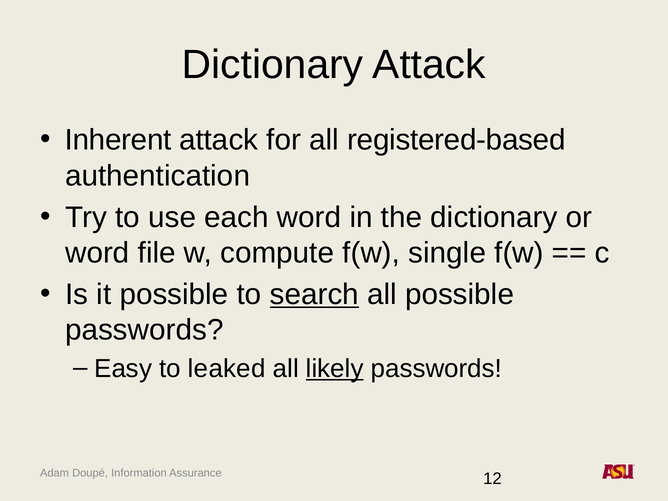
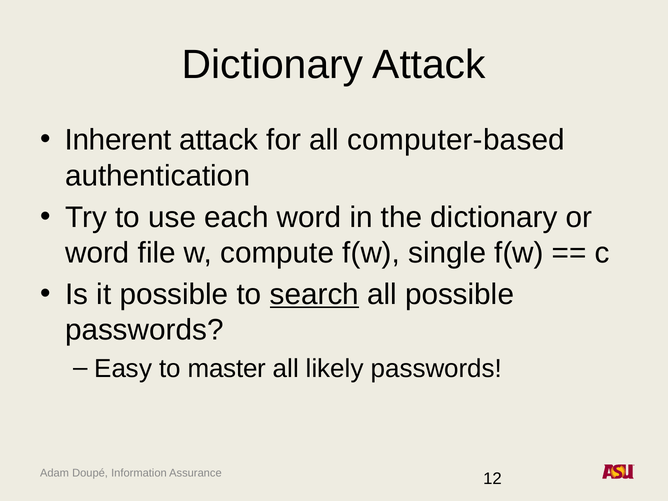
registered-based: registered-based -> computer-based (456, 140)
leaked: leaked -> master (227, 369)
likely underline: present -> none (335, 369)
